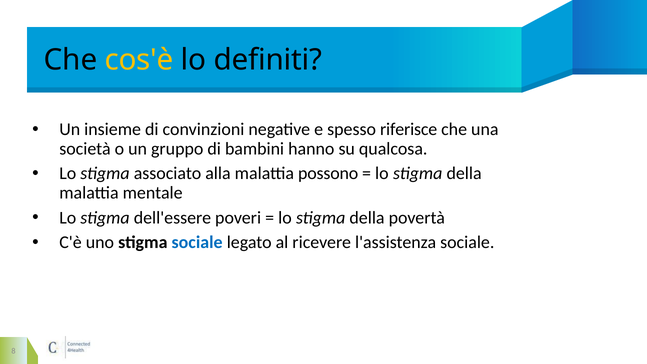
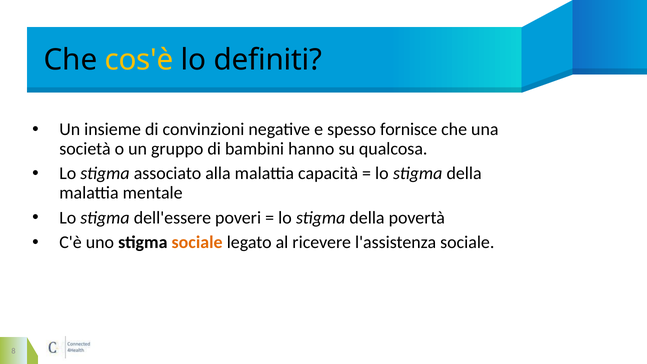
riferisce: riferisce -> fornisce (409, 129)
possono: possono -> capacità (328, 173)
sociale colour: blue -> orange (197, 242)
